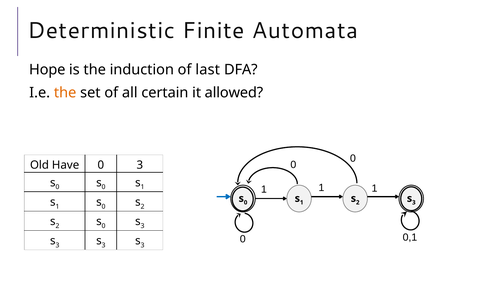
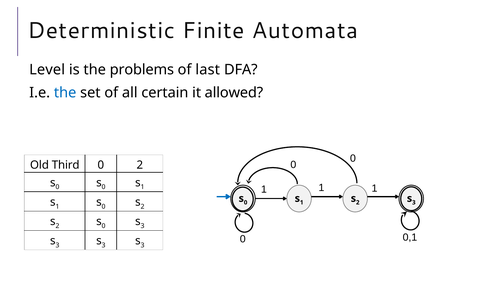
Hope: Hope -> Level (47, 70)
induction: induction -> problems (142, 70)
the colour: orange -> blue (65, 93)
Have: Have -> Third (66, 165)
0 3: 3 -> 2 (140, 165)
